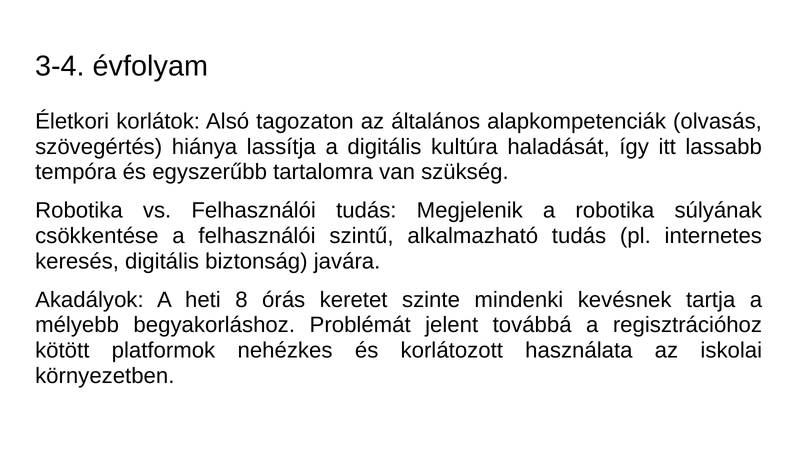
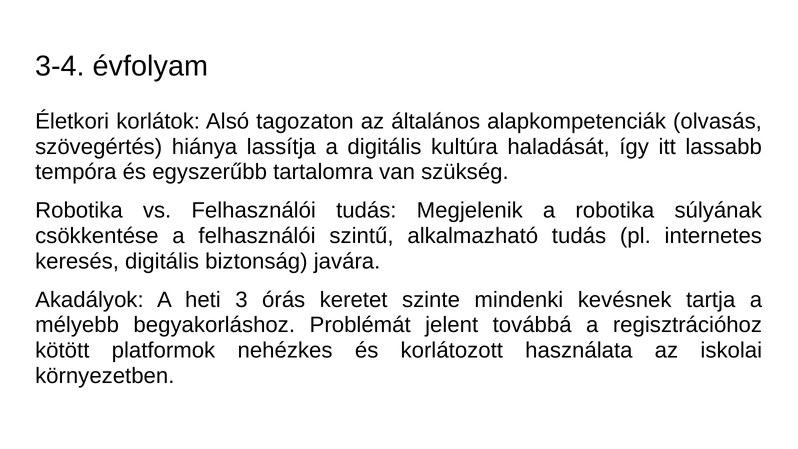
8: 8 -> 3 (241, 300)
